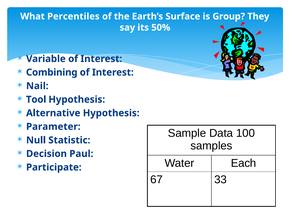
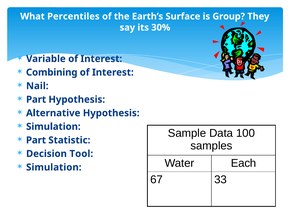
50%: 50% -> 30% (161, 27)
Tool: Tool -> Part (36, 99)
Parameter: Parameter -> Simulation (53, 126)
Null: Null -> Part (36, 140)
Paul: Paul -> Tool (81, 153)
Participate: Participate -> Simulation (54, 167)
